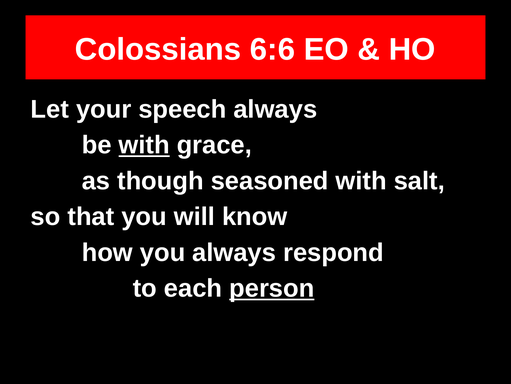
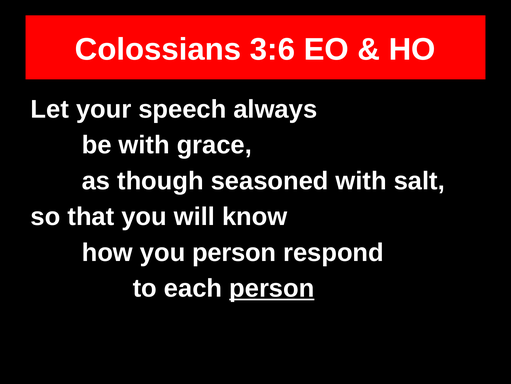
6:6: 6:6 -> 3:6 (273, 49)
with underline: present -> none (144, 145)
you always: always -> person (234, 252)
